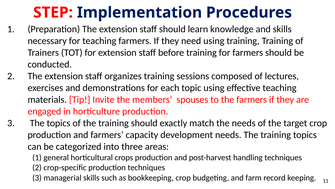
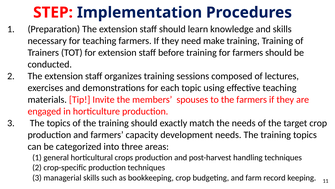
need using: using -> make (214, 41)
